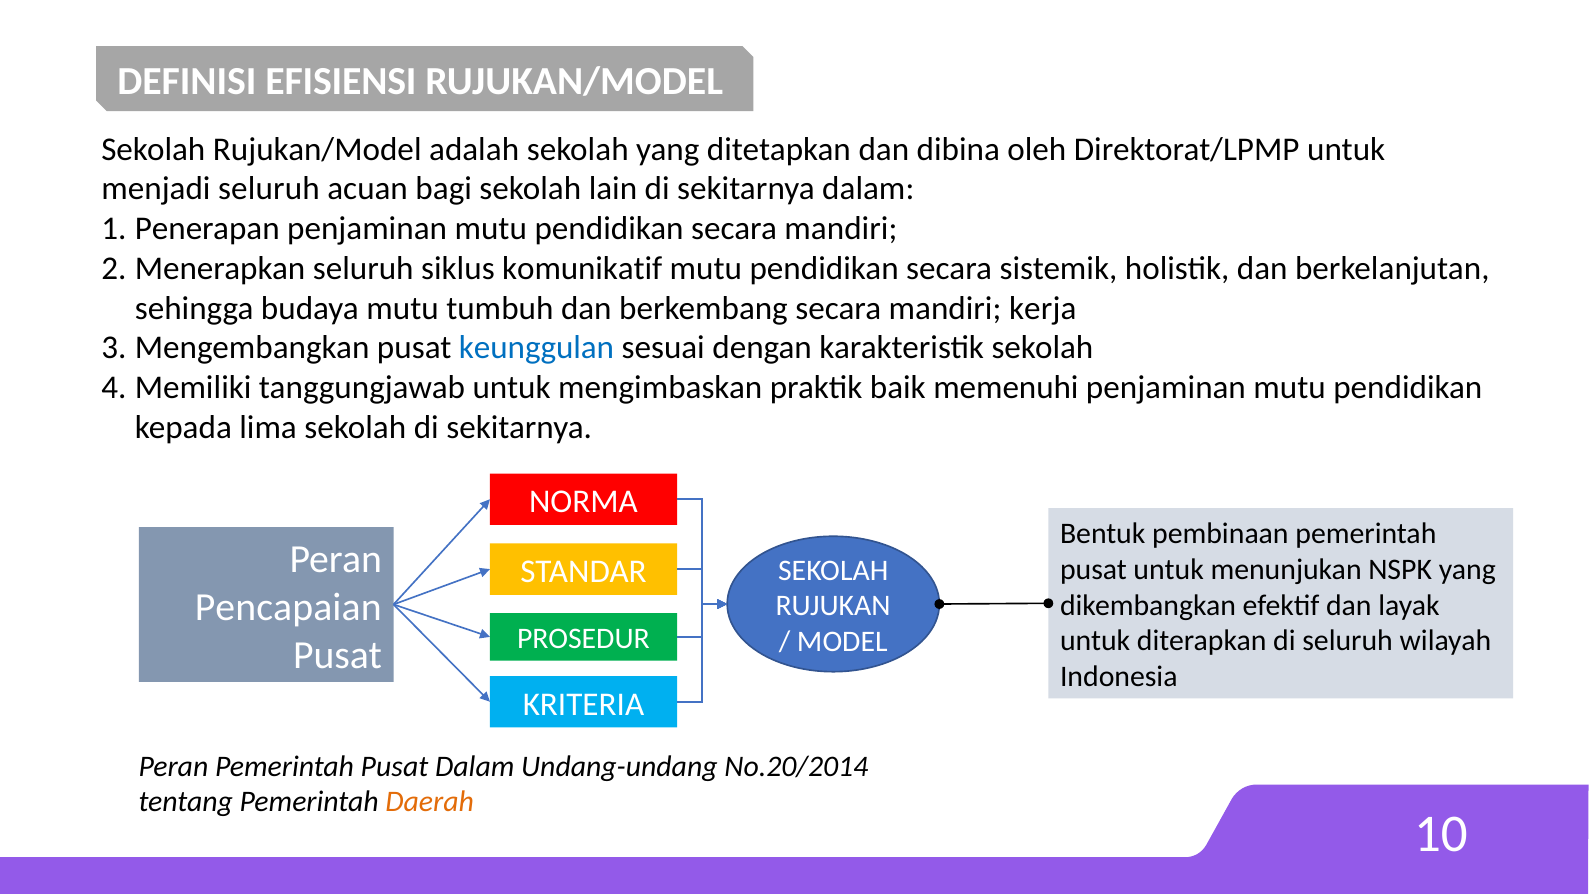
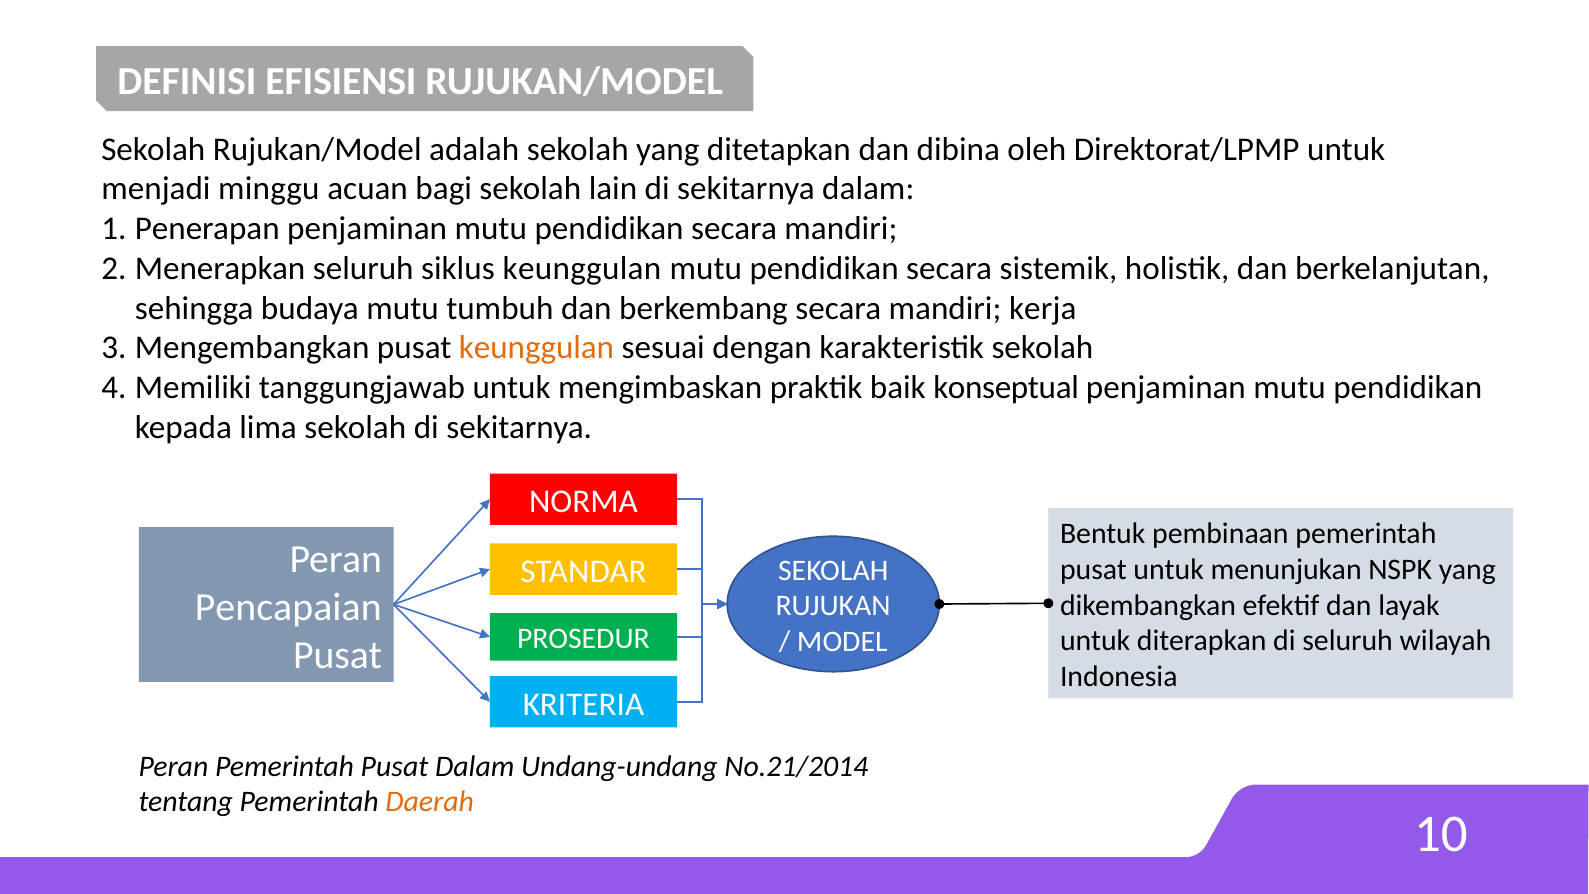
menjadi seluruh: seluruh -> minggu (269, 189)
siklus komunikatif: komunikatif -> keunggulan (582, 268)
keunggulan colour: blue -> orange (537, 348)
memenuhi: memenuhi -> konseptual (1006, 388)
No.20/2014: No.20/2014 -> No.21/2014 (796, 766)
